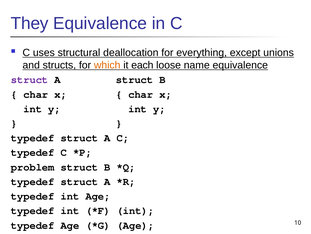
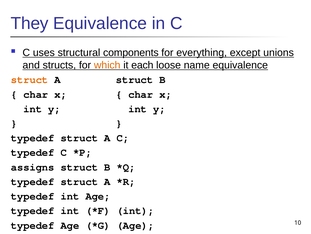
deallocation: deallocation -> components (131, 53)
struct colour: purple -> orange (30, 80)
problem: problem -> assigns (33, 167)
